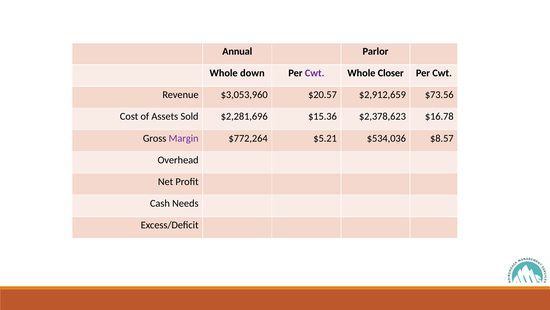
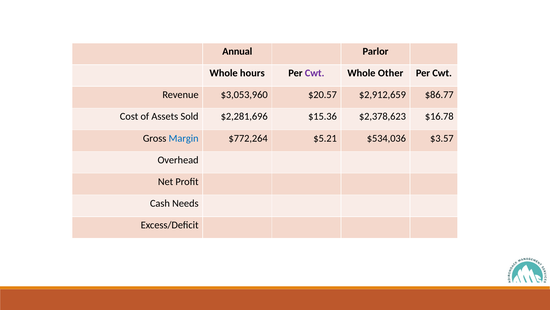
down: down -> hours (252, 73)
Closer: Closer -> Other (391, 73)
$73.56: $73.56 -> $86.77 (439, 95)
Margin colour: purple -> blue (184, 138)
$8.57: $8.57 -> $3.57 (442, 138)
